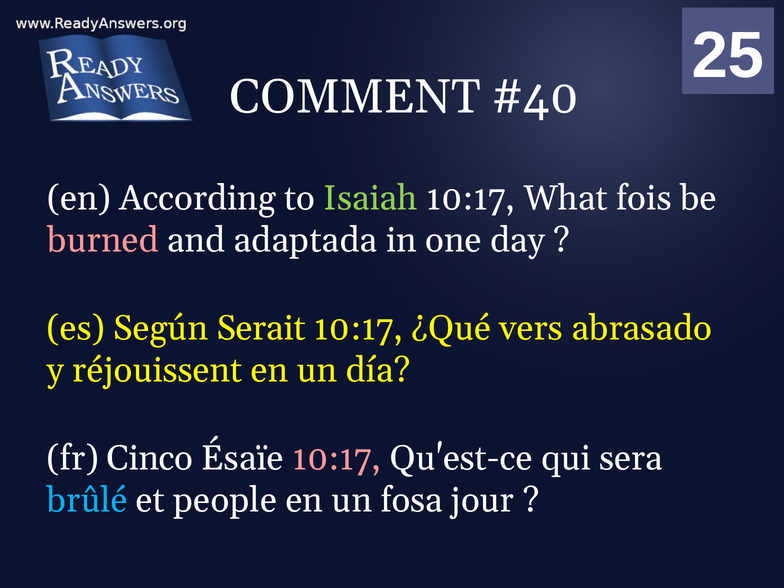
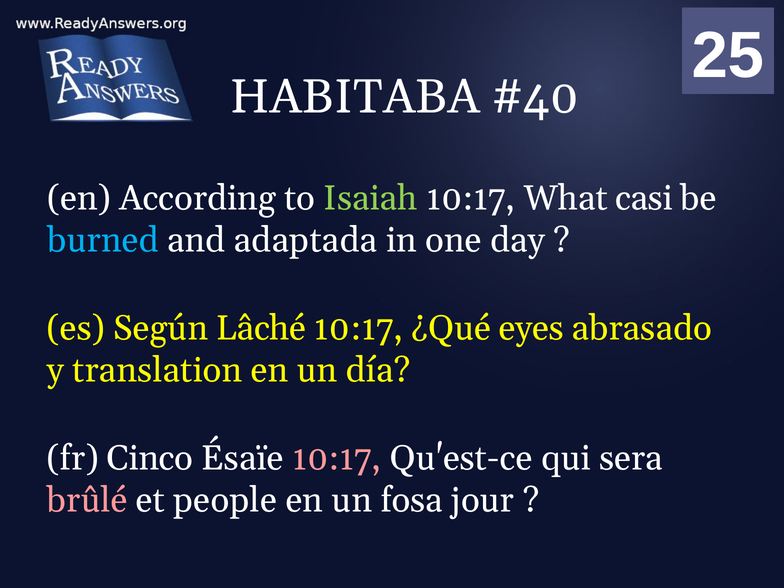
COMMENT: COMMENT -> HABITABA (355, 97)
fois: fois -> casi (644, 198)
burned colour: pink -> light blue (103, 240)
Serait: Serait -> Lâché (261, 328)
vers: vers -> eyes (531, 328)
réjouissent: réjouissent -> translation (157, 370)
brûlé colour: light blue -> pink (87, 500)
